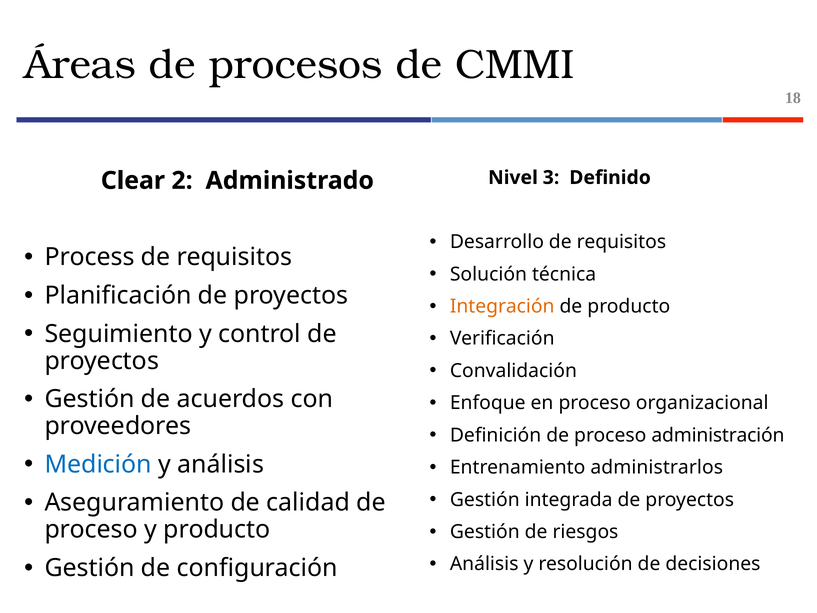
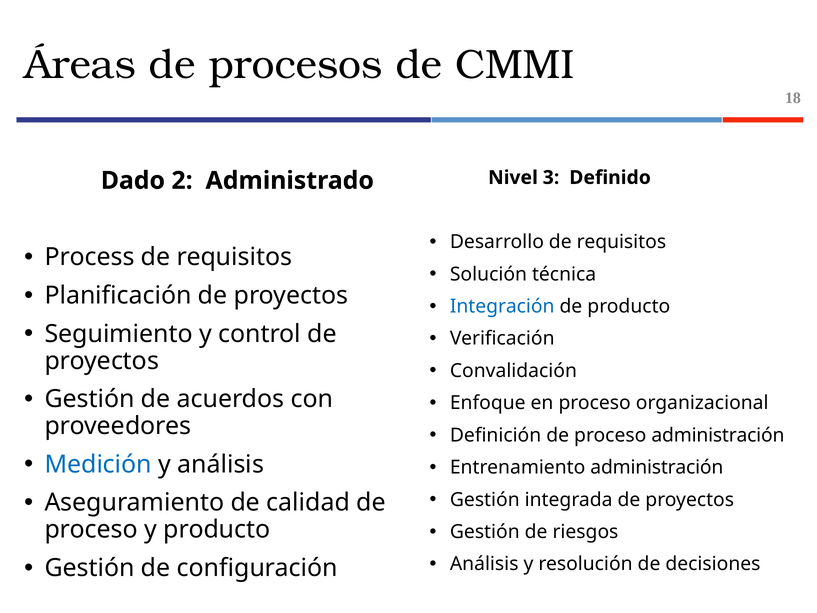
Clear: Clear -> Dado (133, 181)
Integración colour: orange -> blue (502, 306)
Entrenamiento administrarlos: administrarlos -> administración (657, 467)
